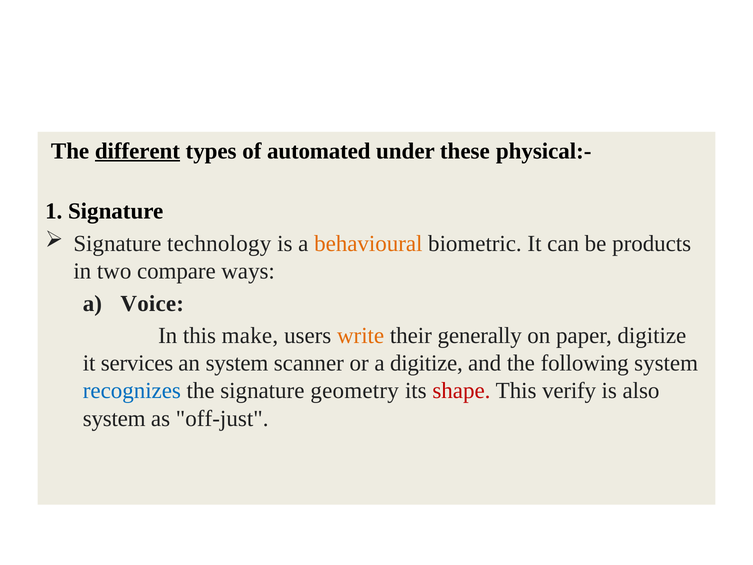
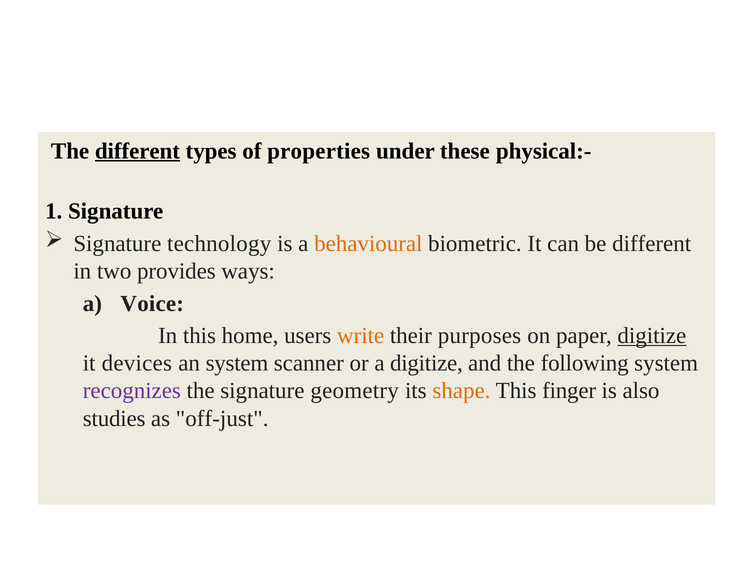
automated: automated -> properties (319, 151)
be products: products -> different (652, 243)
compare: compare -> provides (176, 271)
make: make -> home (250, 335)
generally: generally -> purposes (480, 335)
digitize underline: none -> present (652, 335)
services: services -> devices (137, 363)
recognizes colour: blue -> purple (132, 391)
shape colour: red -> orange (461, 391)
verify: verify -> finger (569, 391)
system: system -> studies (114, 418)
